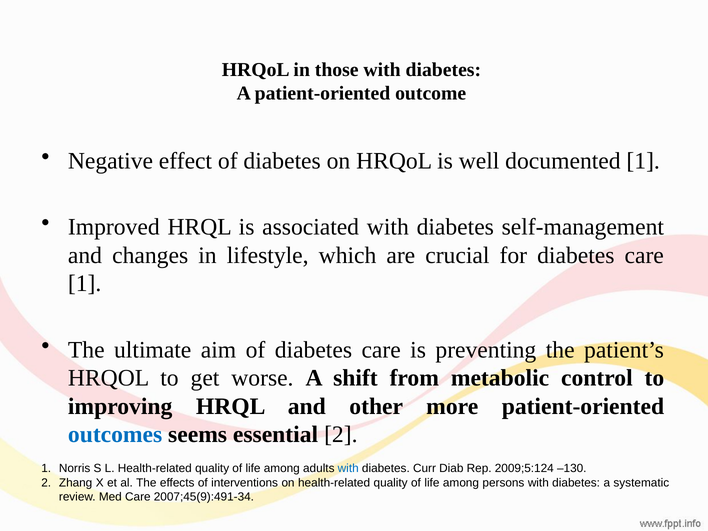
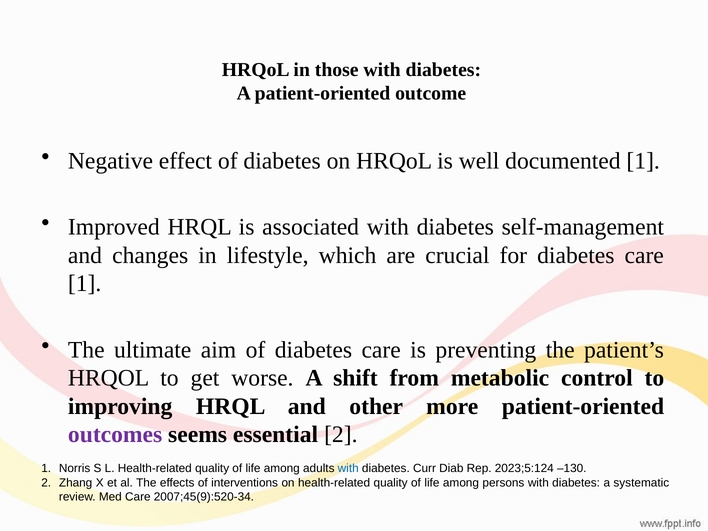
outcomes colour: blue -> purple (115, 435)
2009;5:124: 2009;5:124 -> 2023;5:124 (524, 469)
2007;45(9):491-34: 2007;45(9):491-34 -> 2007;45(9):520-34 (204, 497)
